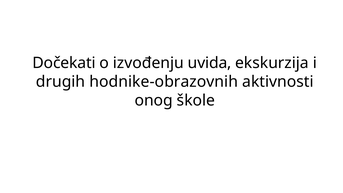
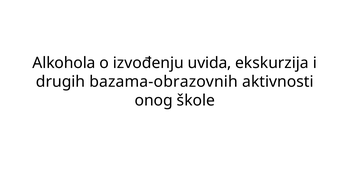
Dočekati: Dočekati -> Alkohola (64, 63)
hodnike-obrazovnih: hodnike-obrazovnih -> bazama-obrazovnih (164, 82)
